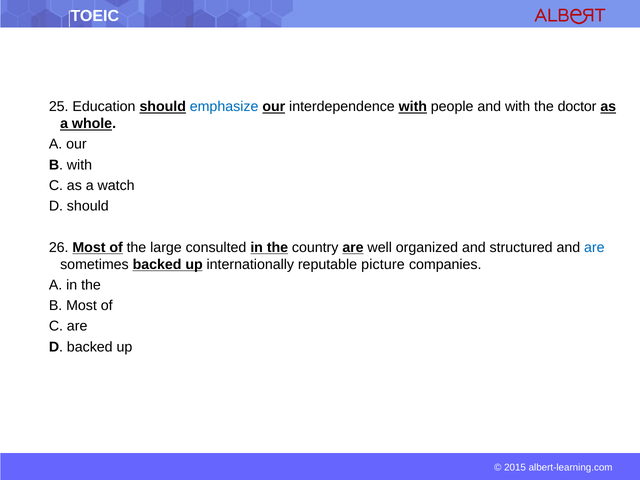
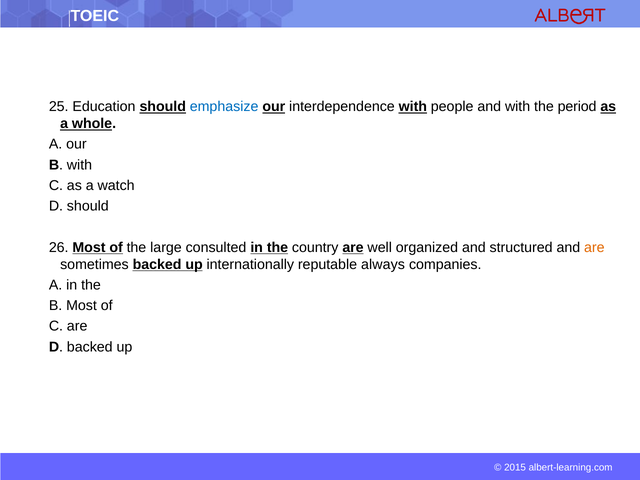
doctor: doctor -> period (577, 107)
are colour: blue -> orange (594, 247)
picture: picture -> always (383, 264)
